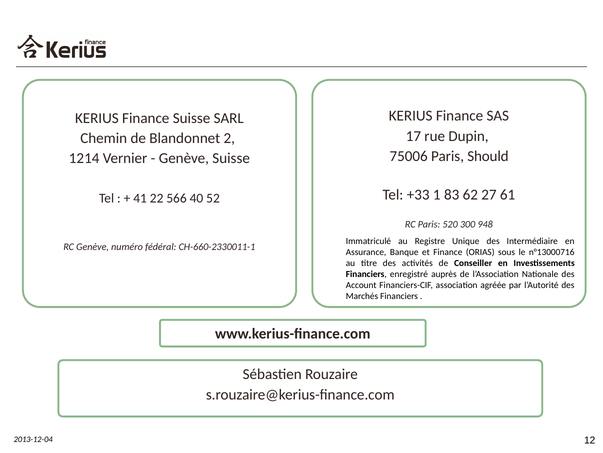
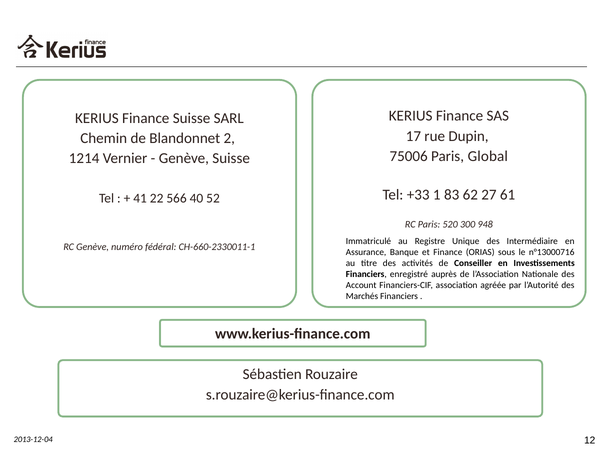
Should: Should -> Global (488, 156)
